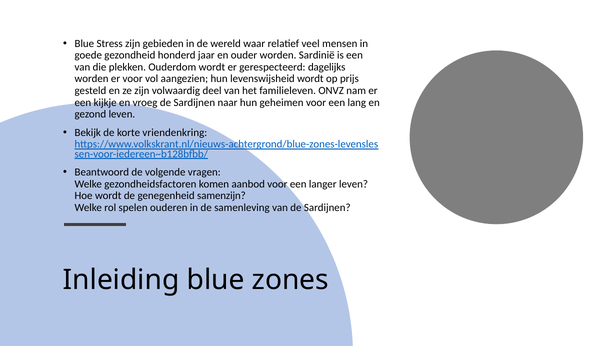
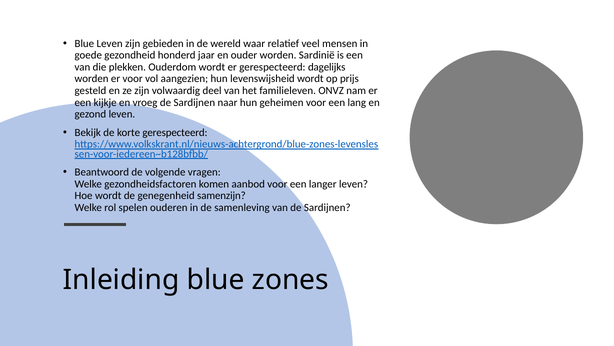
Blue Stress: Stress -> Leven (110, 43)
korte vriendenkring: vriendenkring -> gerespecteerd (175, 132)
